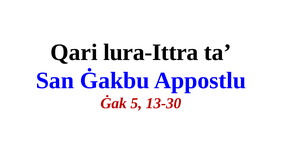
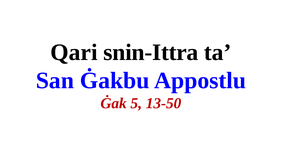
lura-Ittra: lura-Ittra -> snin-Ittra (151, 52)
13-30: 13-30 -> 13-50 (164, 104)
